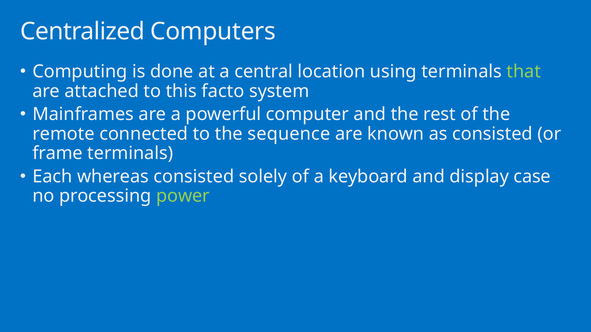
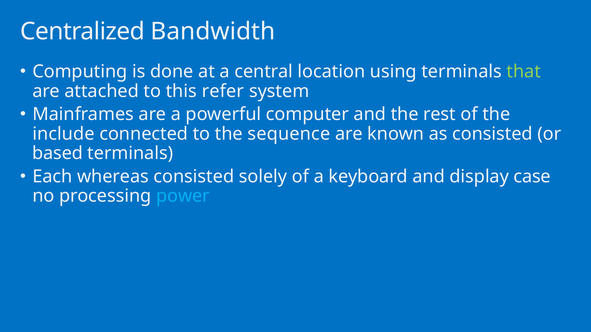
Computers: Computers -> Bandwidth (213, 32)
facto: facto -> refer (223, 91)
remote: remote -> include (63, 134)
frame: frame -> based (58, 154)
power colour: light green -> light blue (183, 196)
